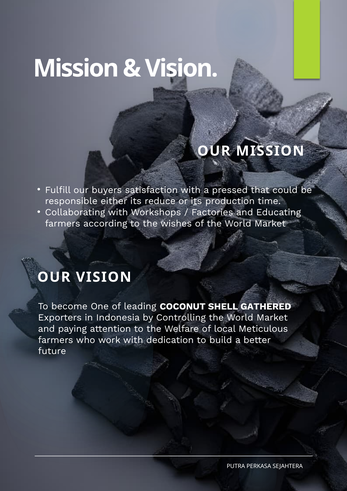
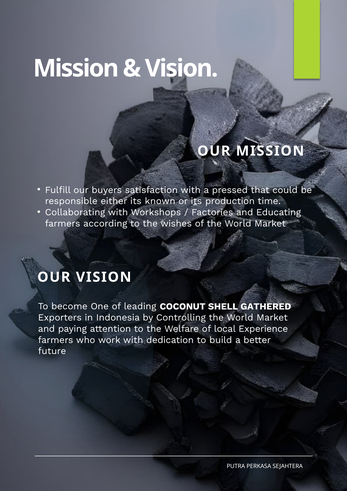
reduce: reduce -> known (160, 201)
Meticulous: Meticulous -> Experience (263, 329)
